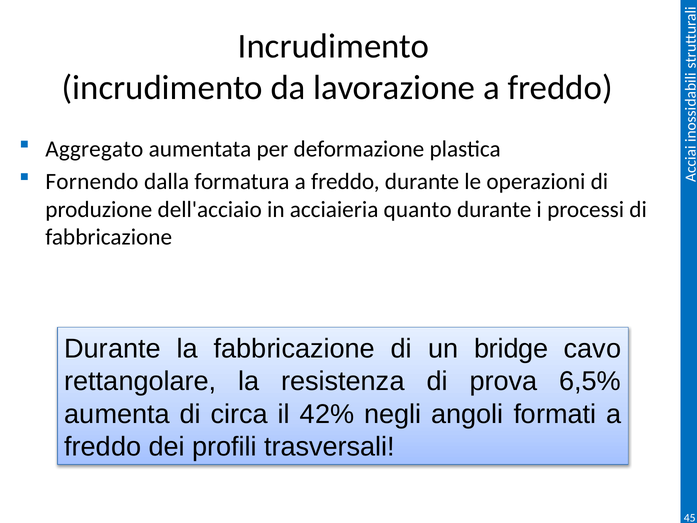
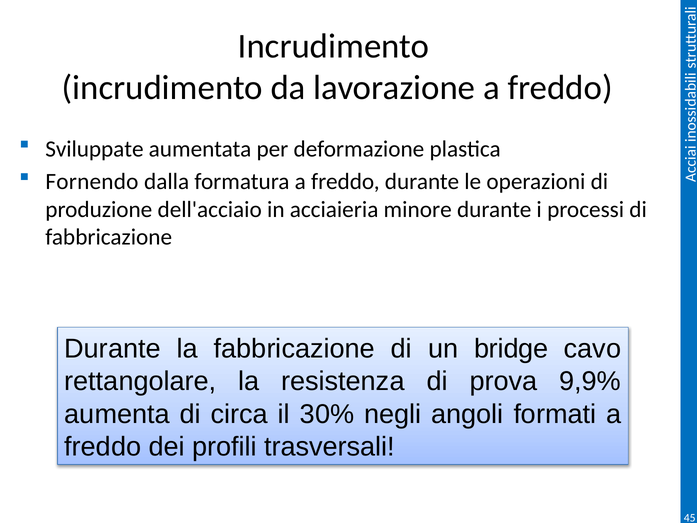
Aggregato: Aggregato -> Sviluppate (94, 149)
quanto: quanto -> minore (418, 209)
6,5%: 6,5% -> 9,9% (590, 381)
42%: 42% -> 30% (327, 414)
